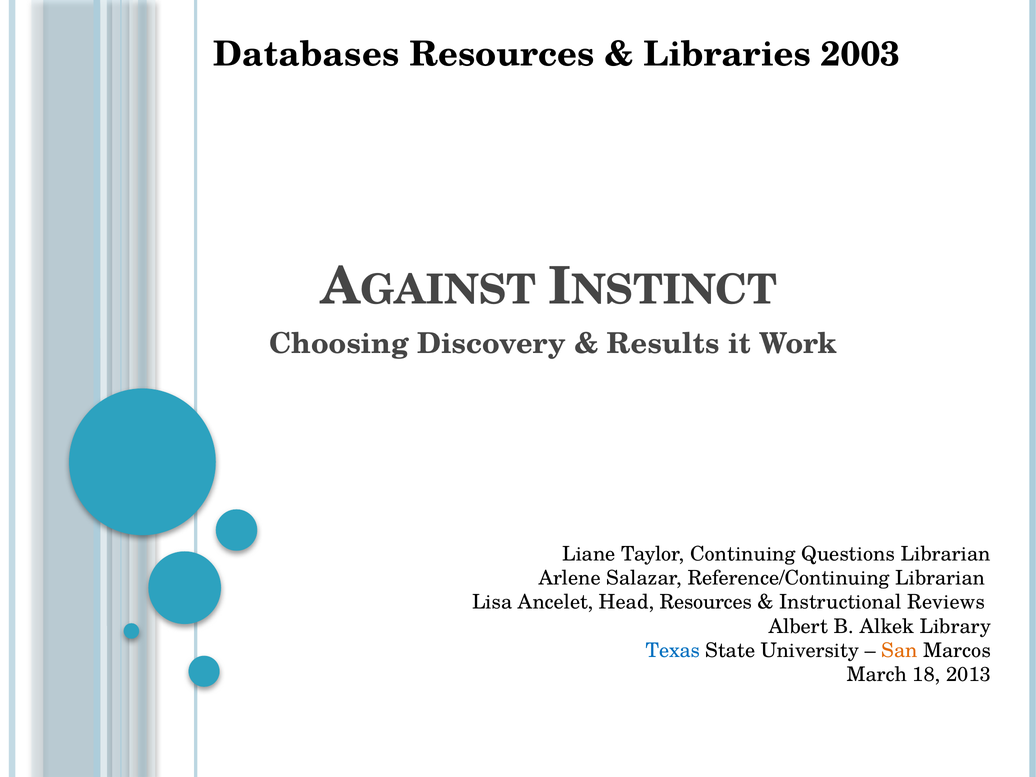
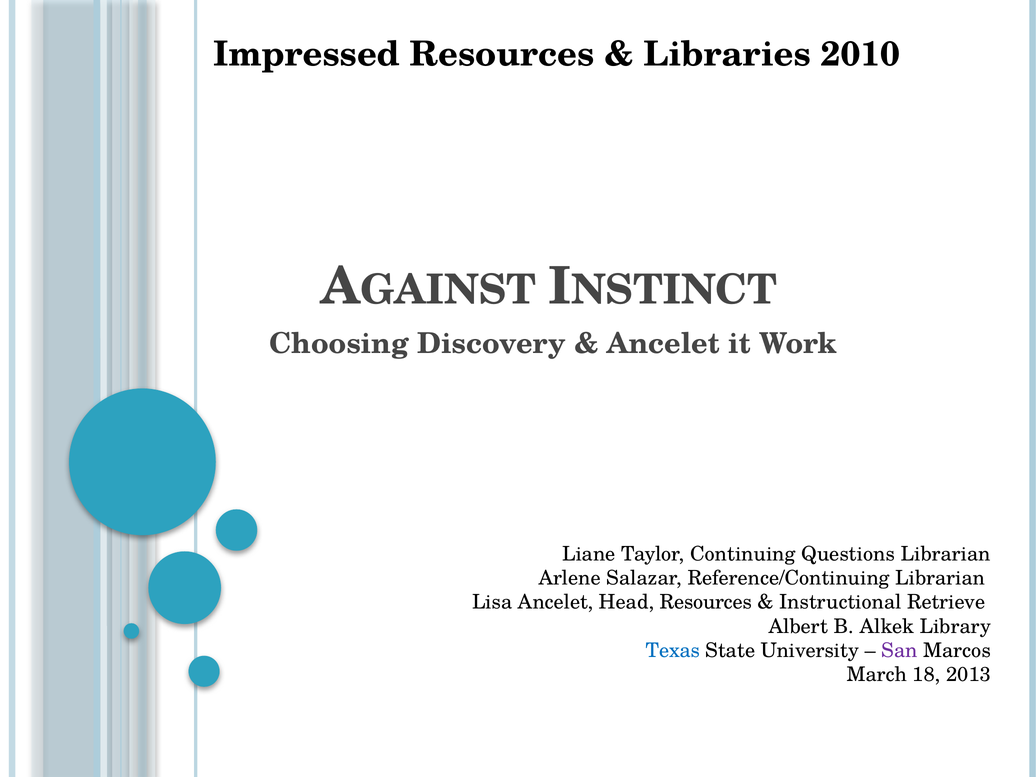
Databases: Databases -> Impressed (307, 54)
2003: 2003 -> 2010 (861, 54)
Results: Results -> Ancelet (663, 344)
Reviews: Reviews -> Retrieve (946, 602)
San colour: orange -> purple (900, 651)
